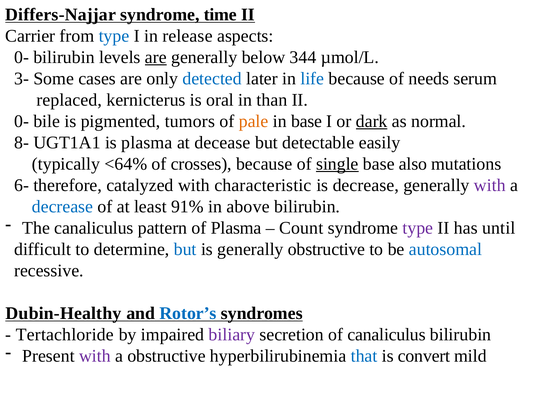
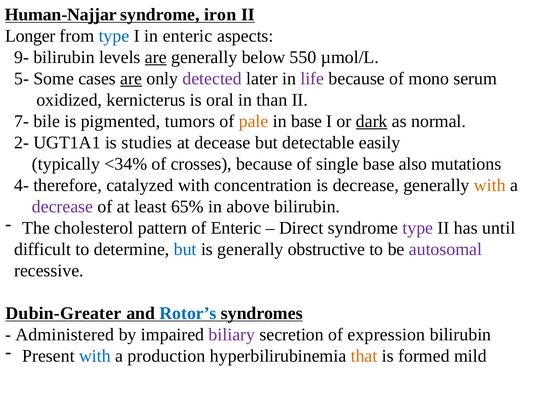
Differs-Najjar: Differs-Najjar -> Human-Najjar (61, 14)
time: time -> iron (220, 14)
Carrier: Carrier -> Longer (30, 36)
in release: release -> enteric (188, 36)
0-: 0- -> 9- (22, 57)
344: 344 -> 550 (303, 57)
3-: 3- -> 5- (22, 79)
are underline: none -> present (131, 79)
detected colour: blue -> purple (212, 79)
life colour: blue -> purple (312, 79)
needs: needs -> mono (429, 79)
replaced: replaced -> oxidized (69, 100)
0-: 0- -> 7- (22, 121)
8-: 8- -> 2- (22, 143)
is plasma: plasma -> studies (147, 143)
<64%: <64% -> <34% (126, 164)
single underline: present -> none (337, 164)
6-: 6- -> 4- (22, 185)
characteristic: characteristic -> concentration (263, 185)
with colour: purple -> orange (490, 185)
decrease colour: blue -> purple (63, 207)
91%: 91% -> 65% (187, 207)
The canaliculus: canaliculus -> cholesterol (94, 228)
of Plasma: Plasma -> Enteric (236, 228)
Count: Count -> Direct (301, 228)
autosomal colour: blue -> purple (445, 249)
Dubin-Healthy: Dubin-Healthy -> Dubin-Greater (63, 314)
Tertachloride: Tertachloride -> Administered (65, 335)
of canaliculus: canaliculus -> expression (386, 335)
with colour: purple -> blue (95, 356)
a obstructive: obstructive -> production (166, 356)
that colour: blue -> orange (364, 356)
convert: convert -> formed (424, 356)
